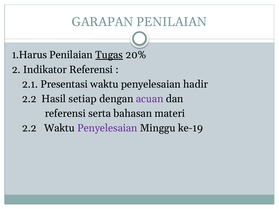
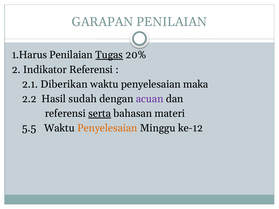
Presentasi: Presentasi -> Diberikan (64, 84)
hadir: hadir -> maka (196, 84)
setiap: setiap -> sudah (83, 99)
serta underline: none -> present (100, 114)
2.2: 2.2 -> 5.5 (29, 128)
Penyelesaian colour: purple -> orange (107, 128)
ke-19: ke-19 -> ke-12 (190, 128)
